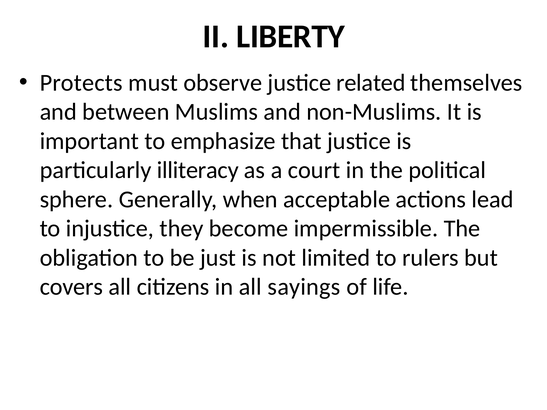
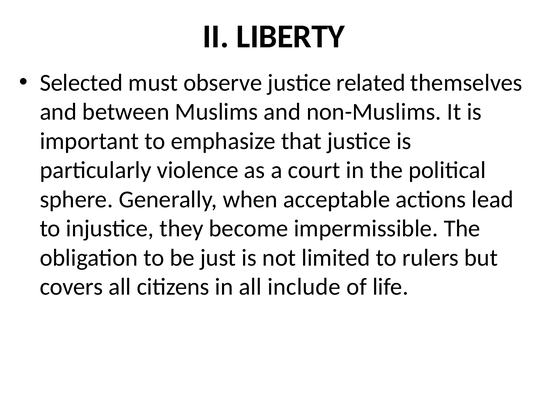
Protects: Protects -> Selected (81, 83)
illiteracy: illiteracy -> violence (198, 170)
sayings: sayings -> include (304, 287)
